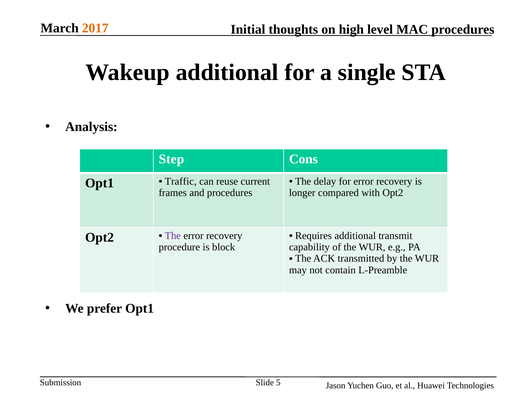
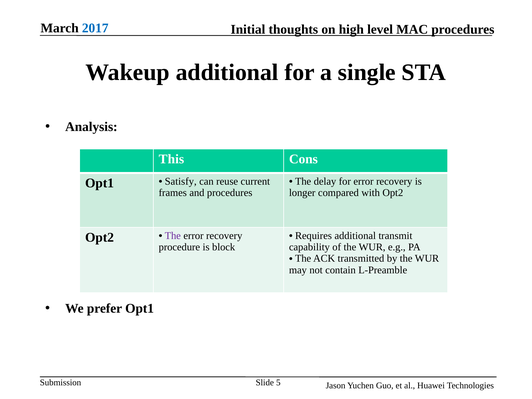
2017 colour: orange -> blue (95, 28)
Step: Step -> This (171, 159)
Traffic: Traffic -> Satisfy (181, 181)
